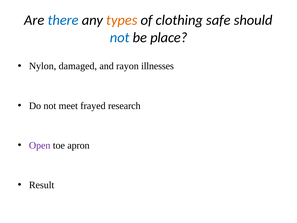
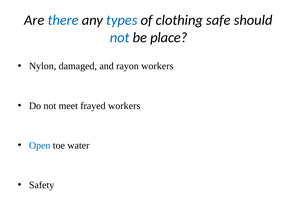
types colour: orange -> blue (122, 20)
rayon illnesses: illnesses -> workers (157, 66)
frayed research: research -> workers (124, 106)
Open colour: purple -> blue (40, 145)
apron: apron -> water (78, 145)
Result: Result -> Safety (42, 185)
